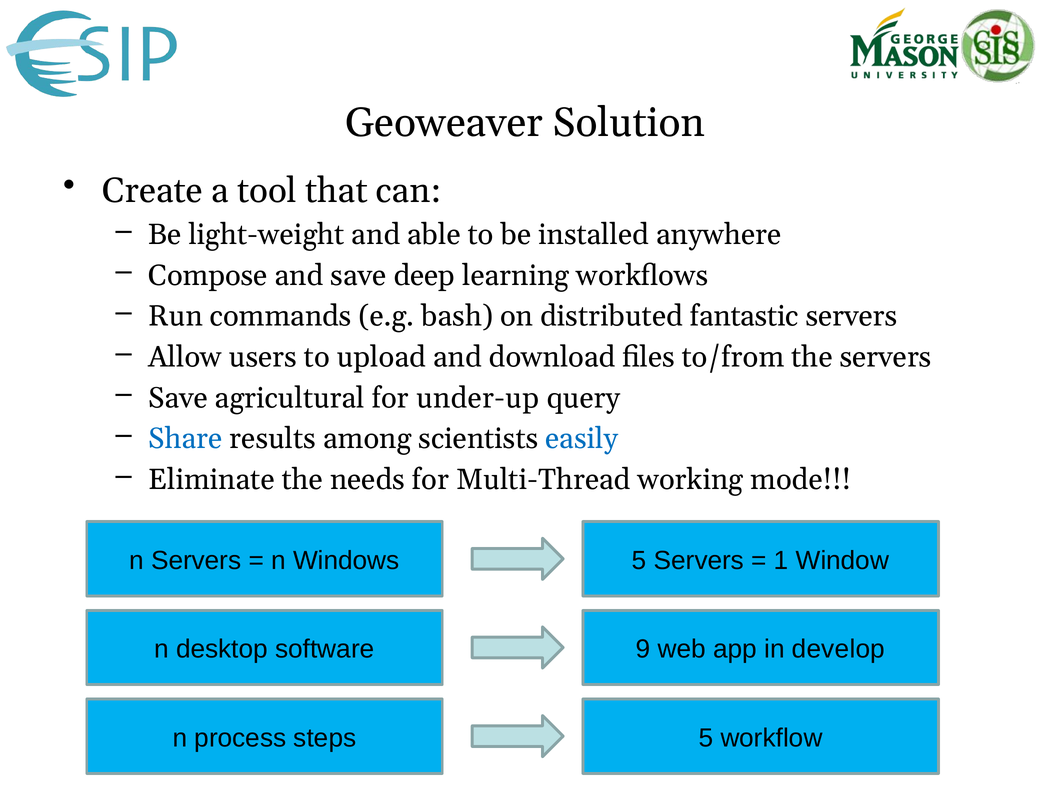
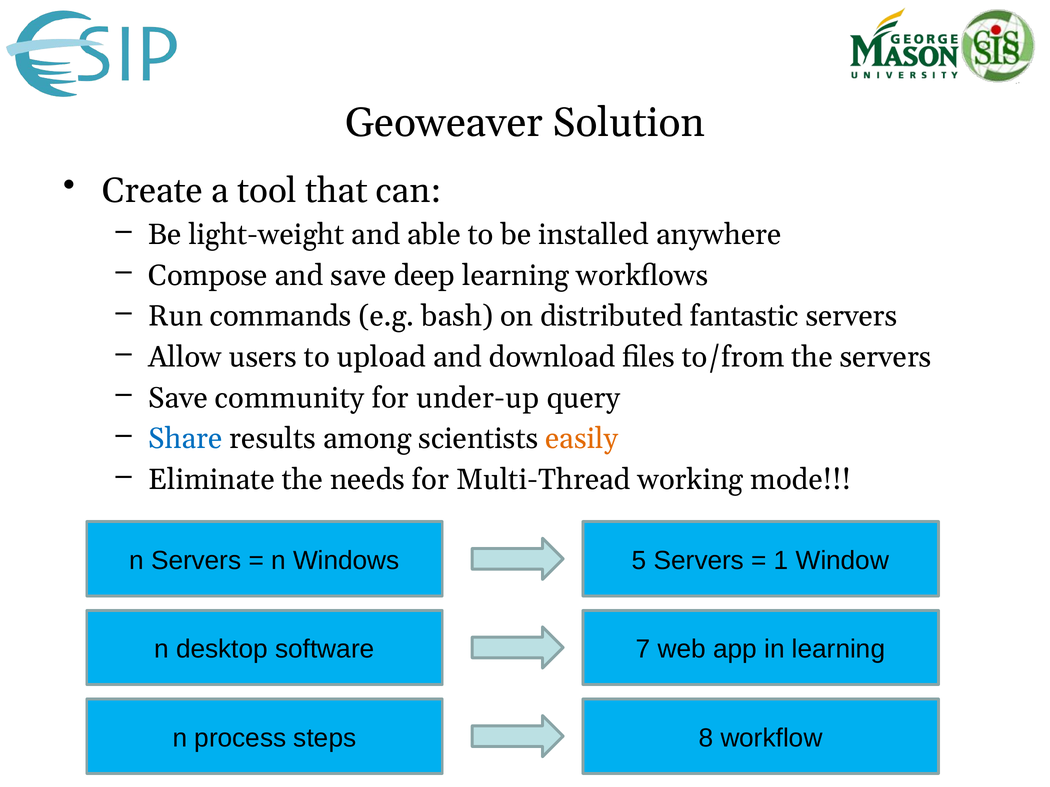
agricultural: agricultural -> community (290, 398)
easily colour: blue -> orange (582, 439)
9: 9 -> 7 (643, 650)
in develop: develop -> learning (838, 650)
steps 5: 5 -> 8 (706, 738)
